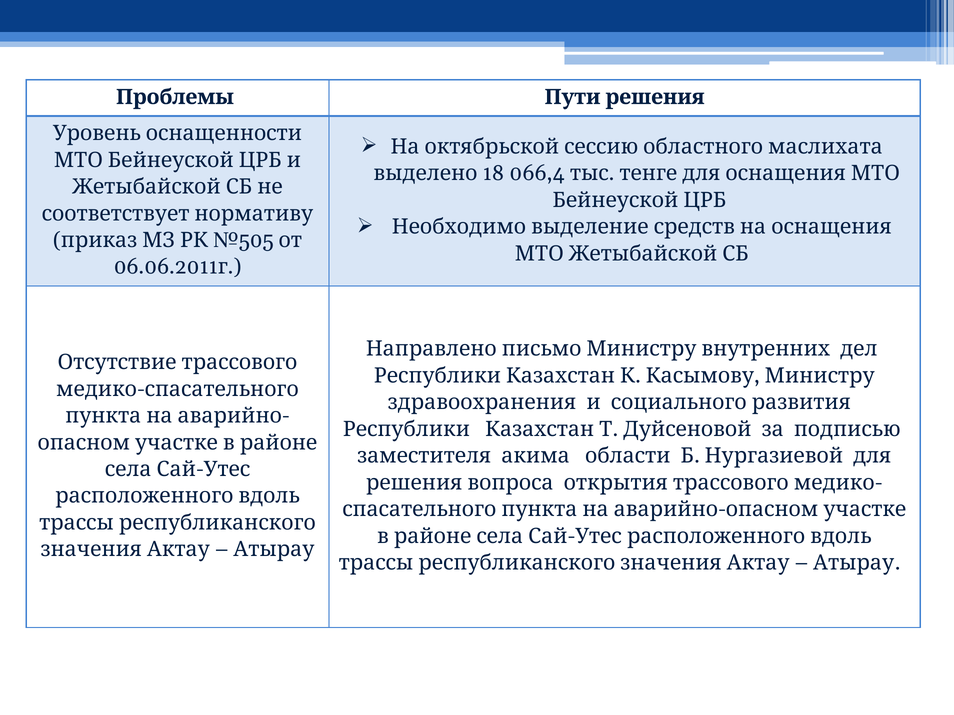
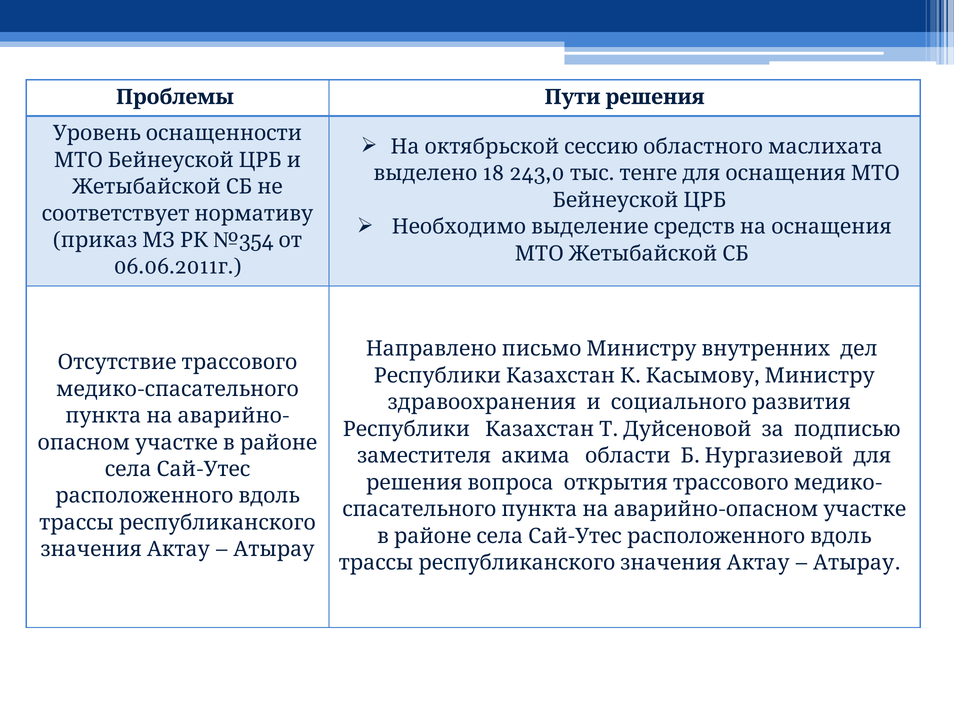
066,4: 066,4 -> 243,0 (537, 174)
№505: №505 -> №354 (243, 240)
